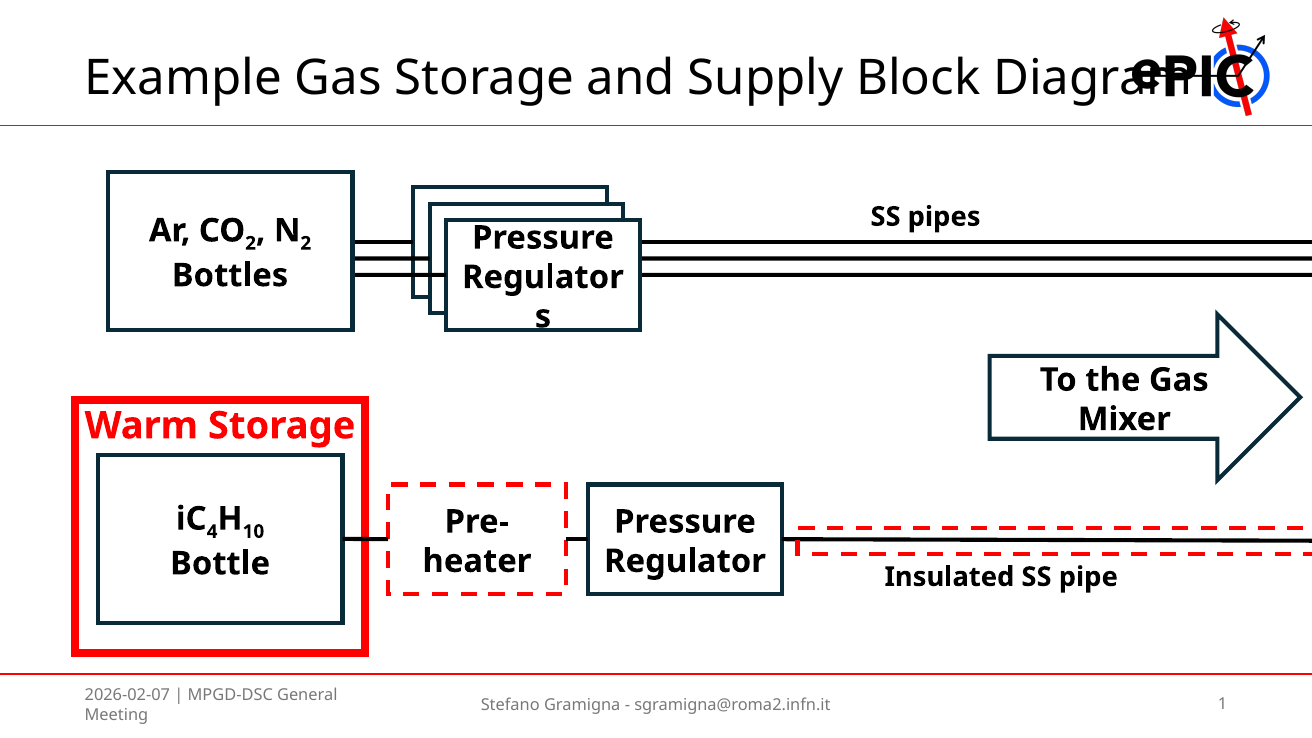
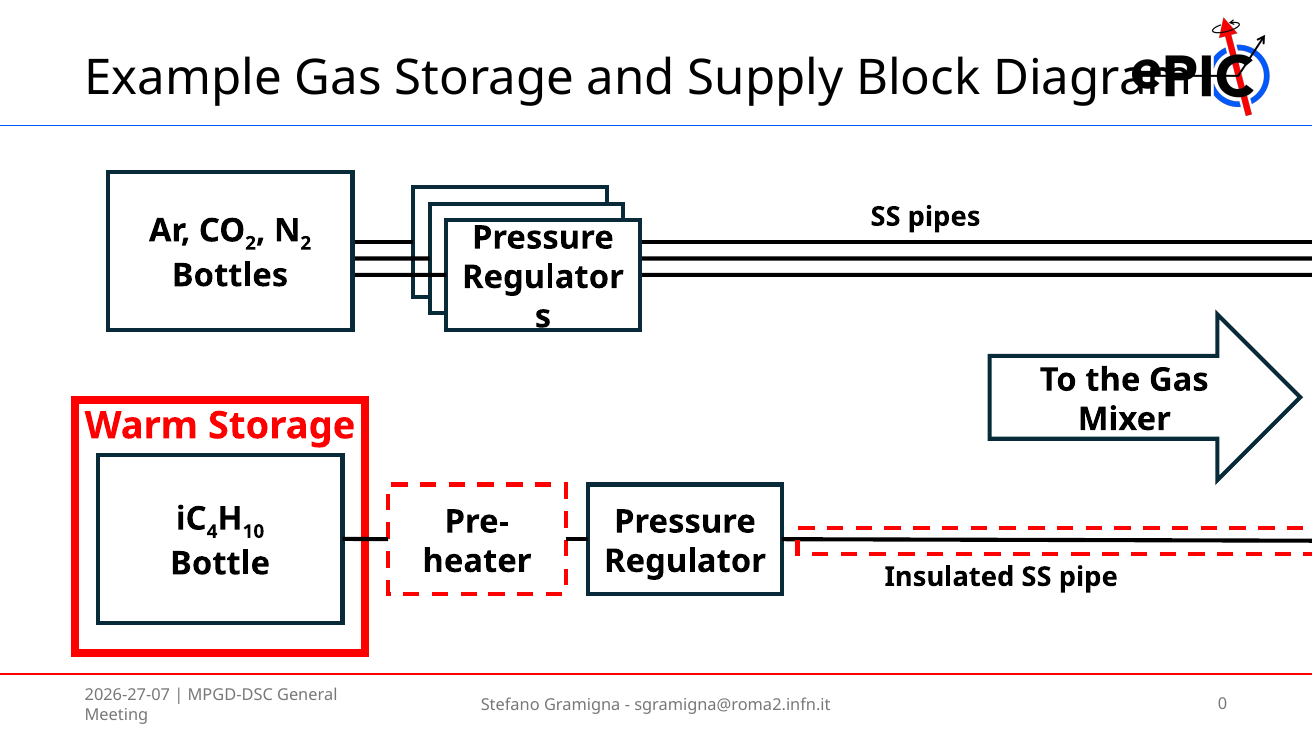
2026-02-07: 2026-02-07 -> 2026-27-07 (127, 695)
1: 1 -> 0 (1223, 704)
